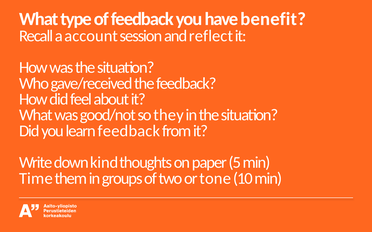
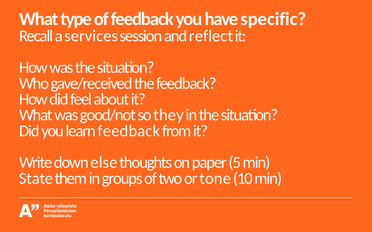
benefit: benefit -> specific (273, 19)
account: account -> services (91, 36)
kind: kind -> else (104, 163)
Time: Time -> State (36, 179)
